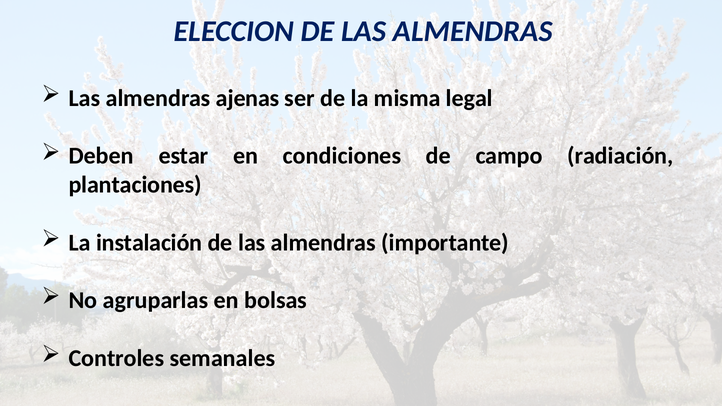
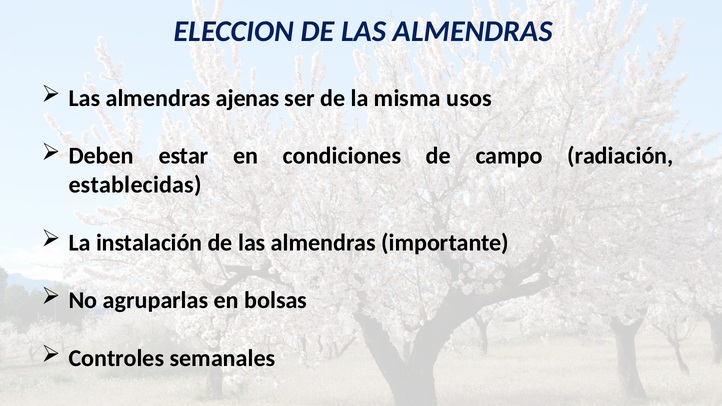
legal: legal -> usos (469, 98)
plantaciones: plantaciones -> establecidas (135, 185)
